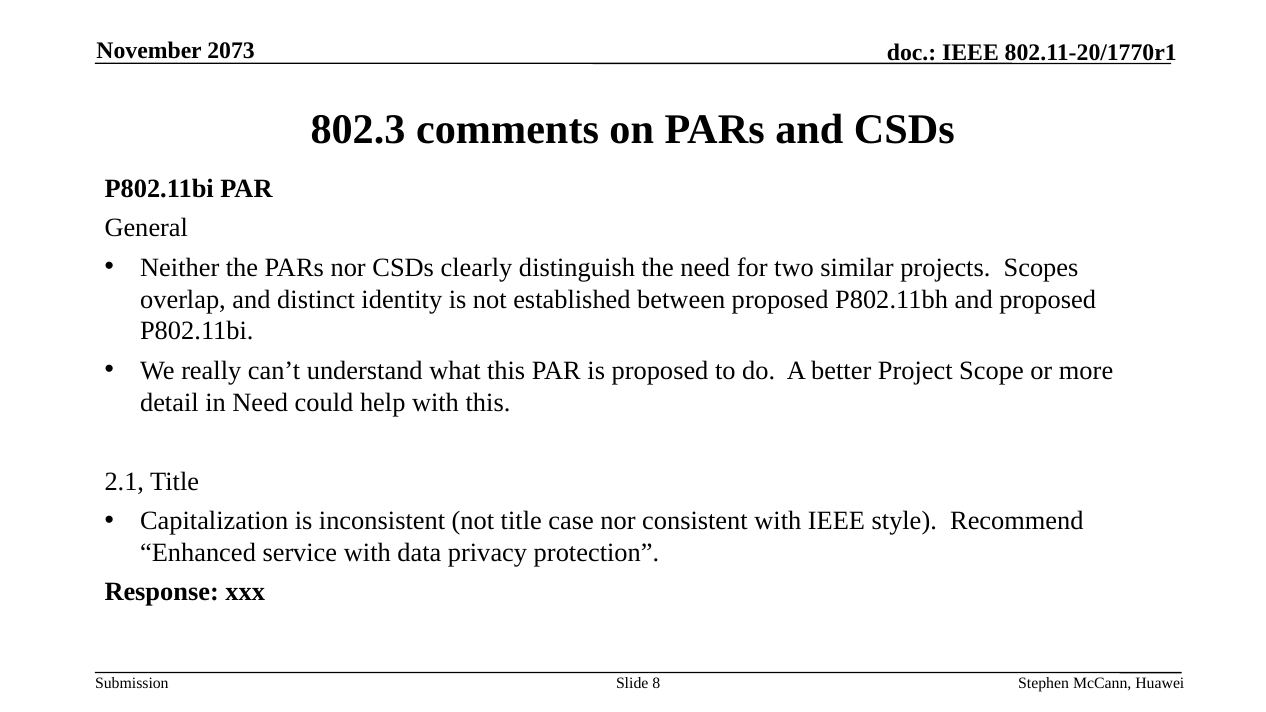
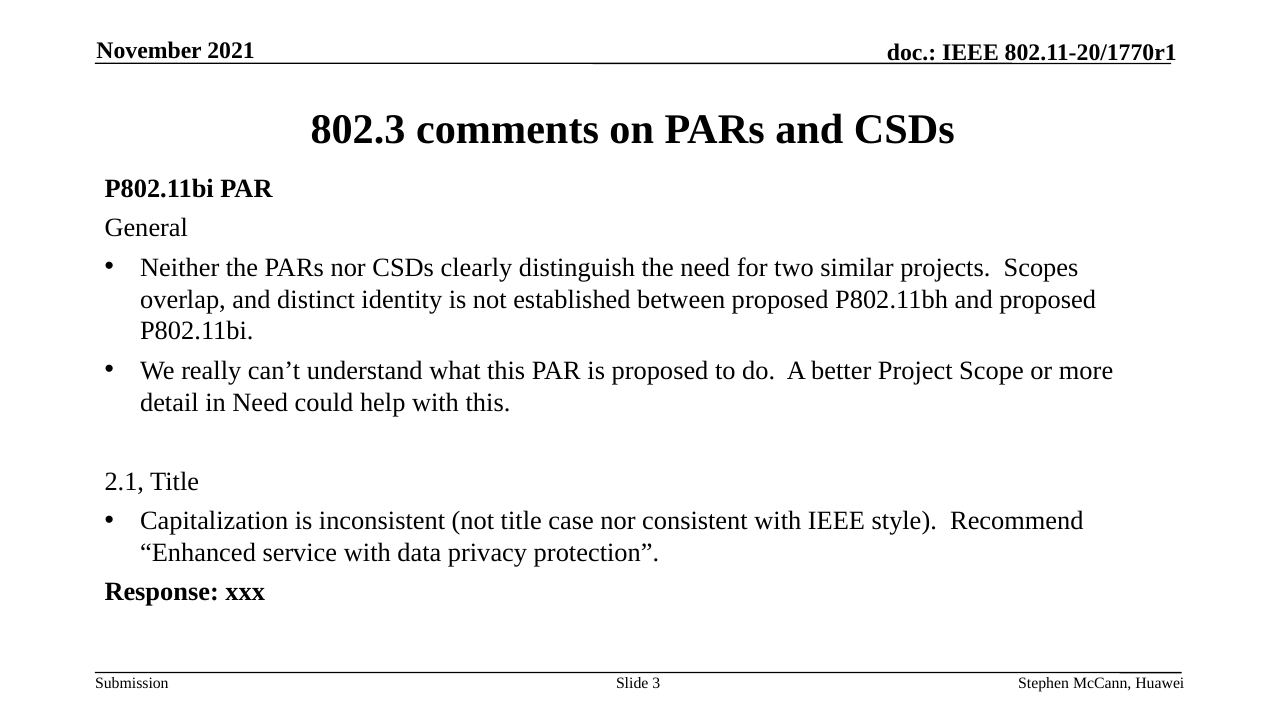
2073: 2073 -> 2021 (231, 50)
8: 8 -> 3 (656, 683)
